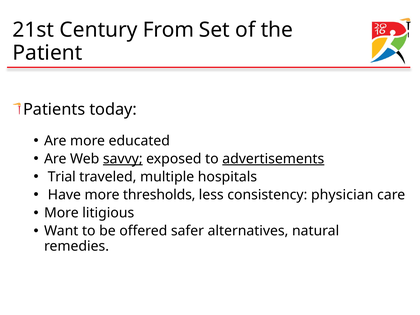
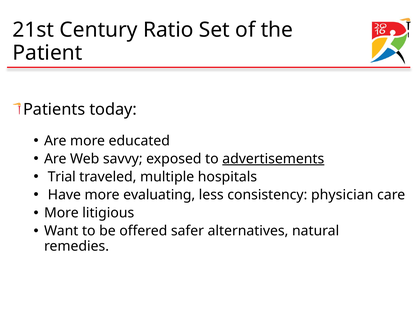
From: From -> Ratio (168, 30)
savvy underline: present -> none (123, 159)
thresholds: thresholds -> evaluating (159, 195)
